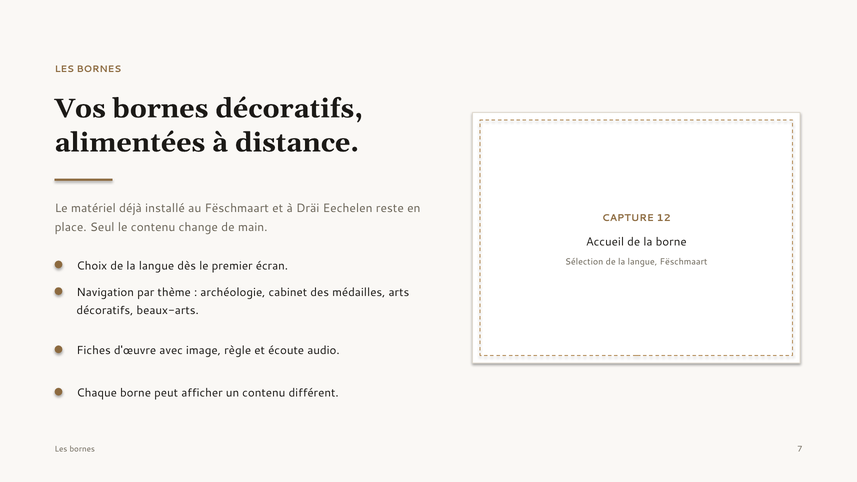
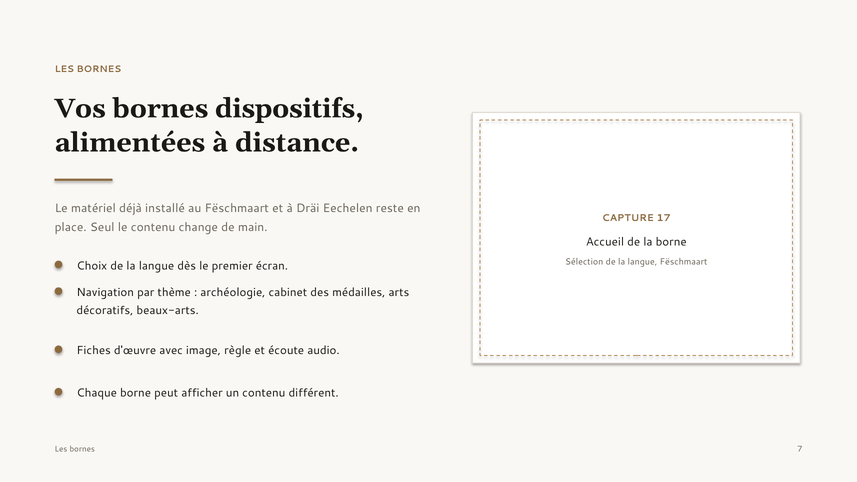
bornes décoratifs: décoratifs -> dispositifs (289, 109)
12: 12 -> 17 (664, 218)
